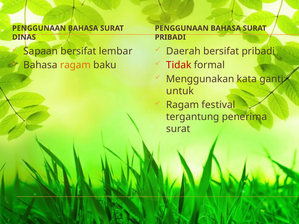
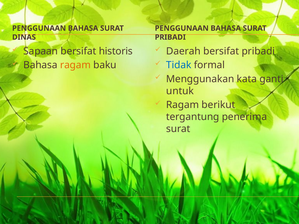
lembar: lembar -> historis (116, 51)
Tidak colour: red -> blue (179, 65)
festival: festival -> berikut (218, 105)
